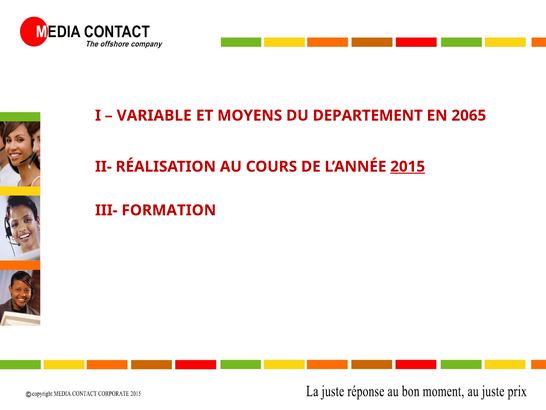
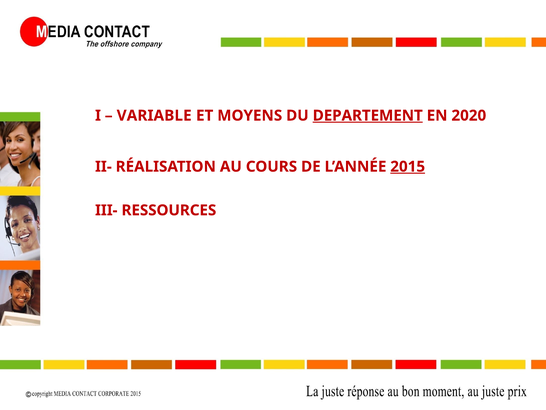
DEPARTEMENT underline: none -> present (368, 115)
2065: 2065 -> 2020 (469, 115)
FORMATION: FORMATION -> RESSOURCES (169, 210)
